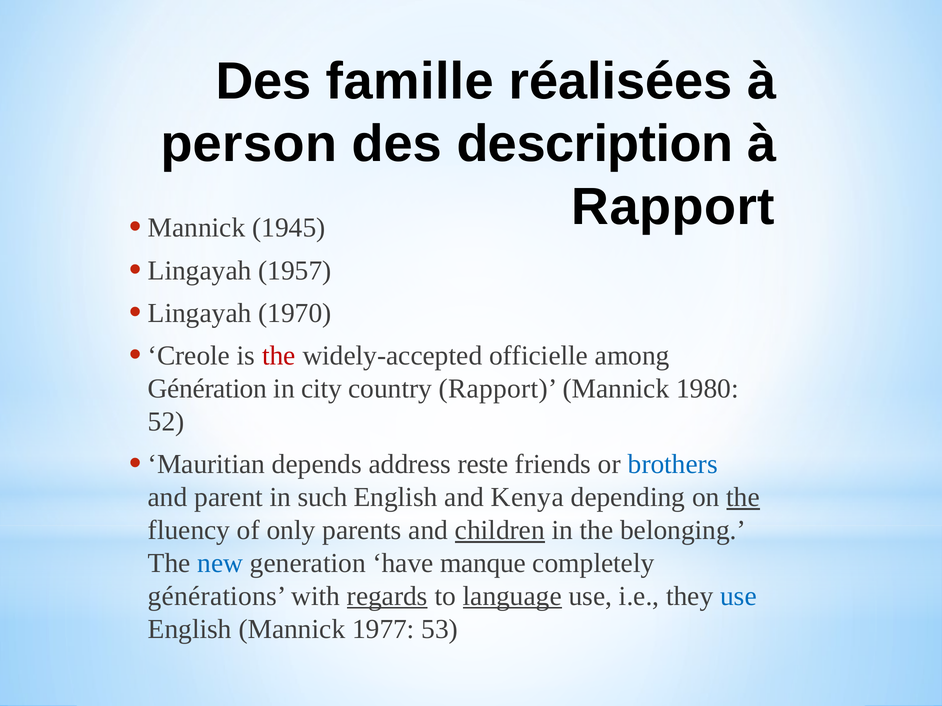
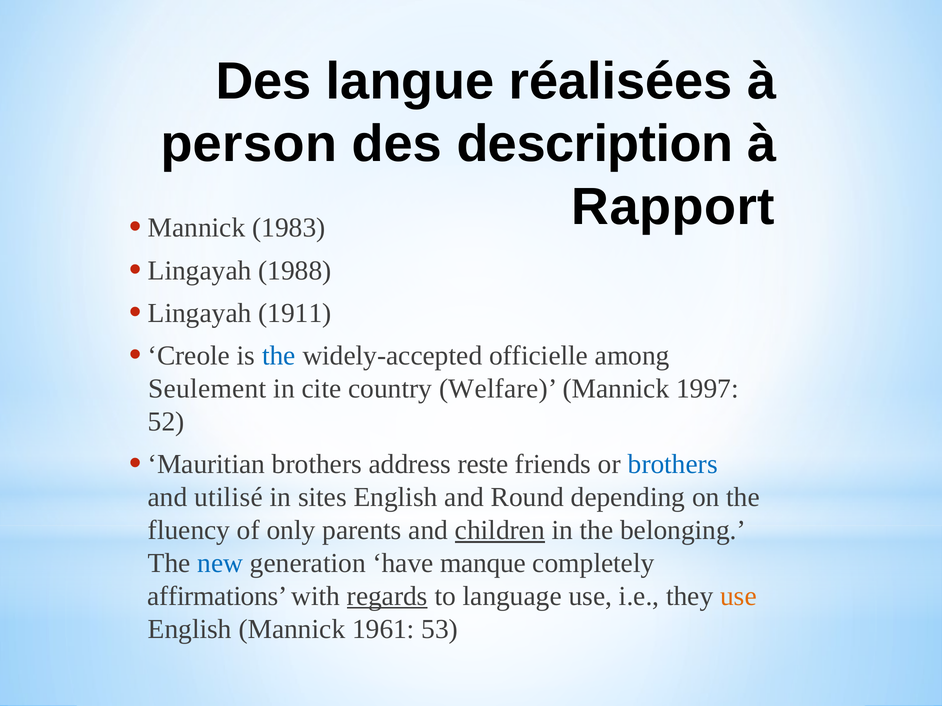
famille: famille -> langue (410, 81)
1945: 1945 -> 1983 (289, 228)
1957: 1957 -> 1988 (295, 271)
1970: 1970 -> 1911 (295, 313)
the colour: red -> blue (279, 356)
Génération: Génération -> Seulement (207, 389)
city: city -> cite (322, 389)
country Rapport: Rapport -> Welfare (498, 389)
1980: 1980 -> 1997 (707, 389)
Mauritian depends: depends -> brothers (317, 465)
parent: parent -> utilisé (229, 498)
such: such -> sites (322, 498)
Kenya: Kenya -> Round (527, 498)
the underline: present -> none (743, 498)
générations: générations -> affirmations (217, 596)
language underline: present -> none (512, 596)
use colour: blue -> orange (739, 596)
1977: 1977 -> 1961 (383, 629)
